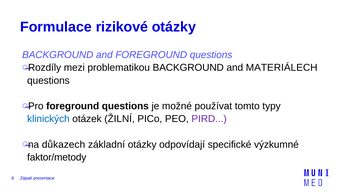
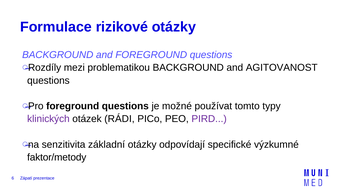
MATERIÁLECH: MATERIÁLECH -> AGITOVANOST (282, 68)
klinických colour: blue -> purple (48, 119)
ŽILNÍ: ŽILNÍ -> RÁDI (119, 119)
důkazech: důkazech -> senzitivita (64, 144)
